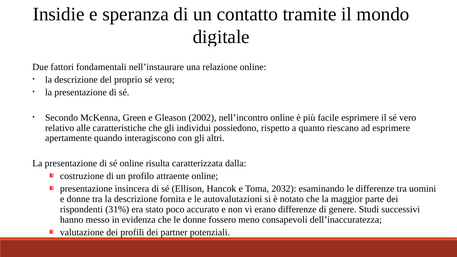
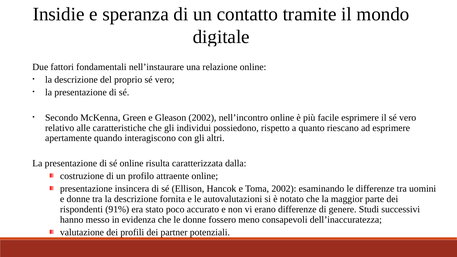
Toma 2032: 2032 -> 2002 (284, 189)
31%: 31% -> 91% (117, 209)
